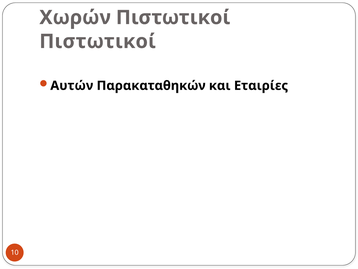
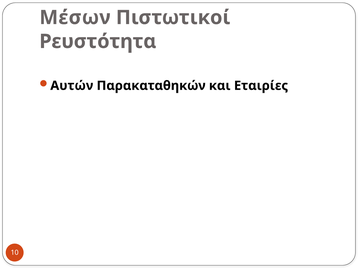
Χωρών: Χωρών -> Μέσων (75, 18)
Πιστωτικοί: Πιστωτικοί -> Ρευστότητα (98, 41)
